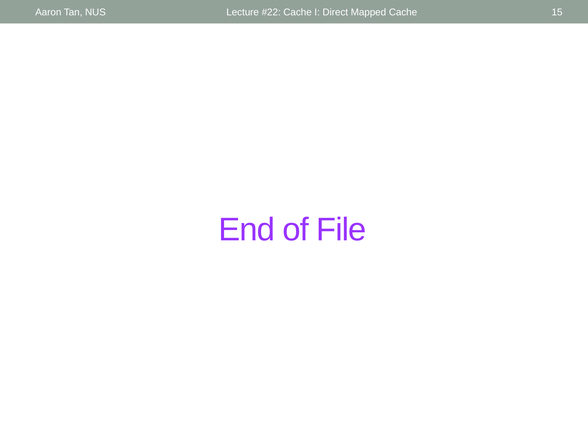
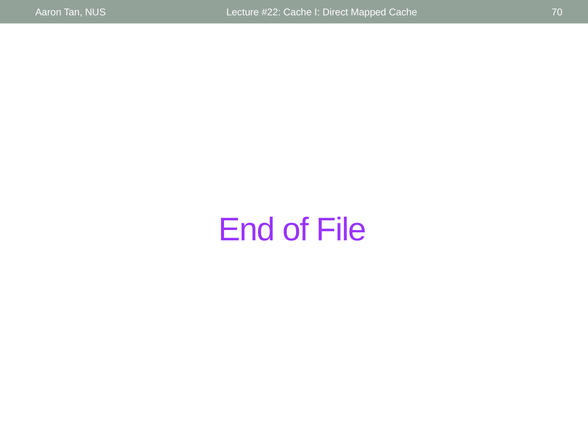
15: 15 -> 70 (557, 12)
